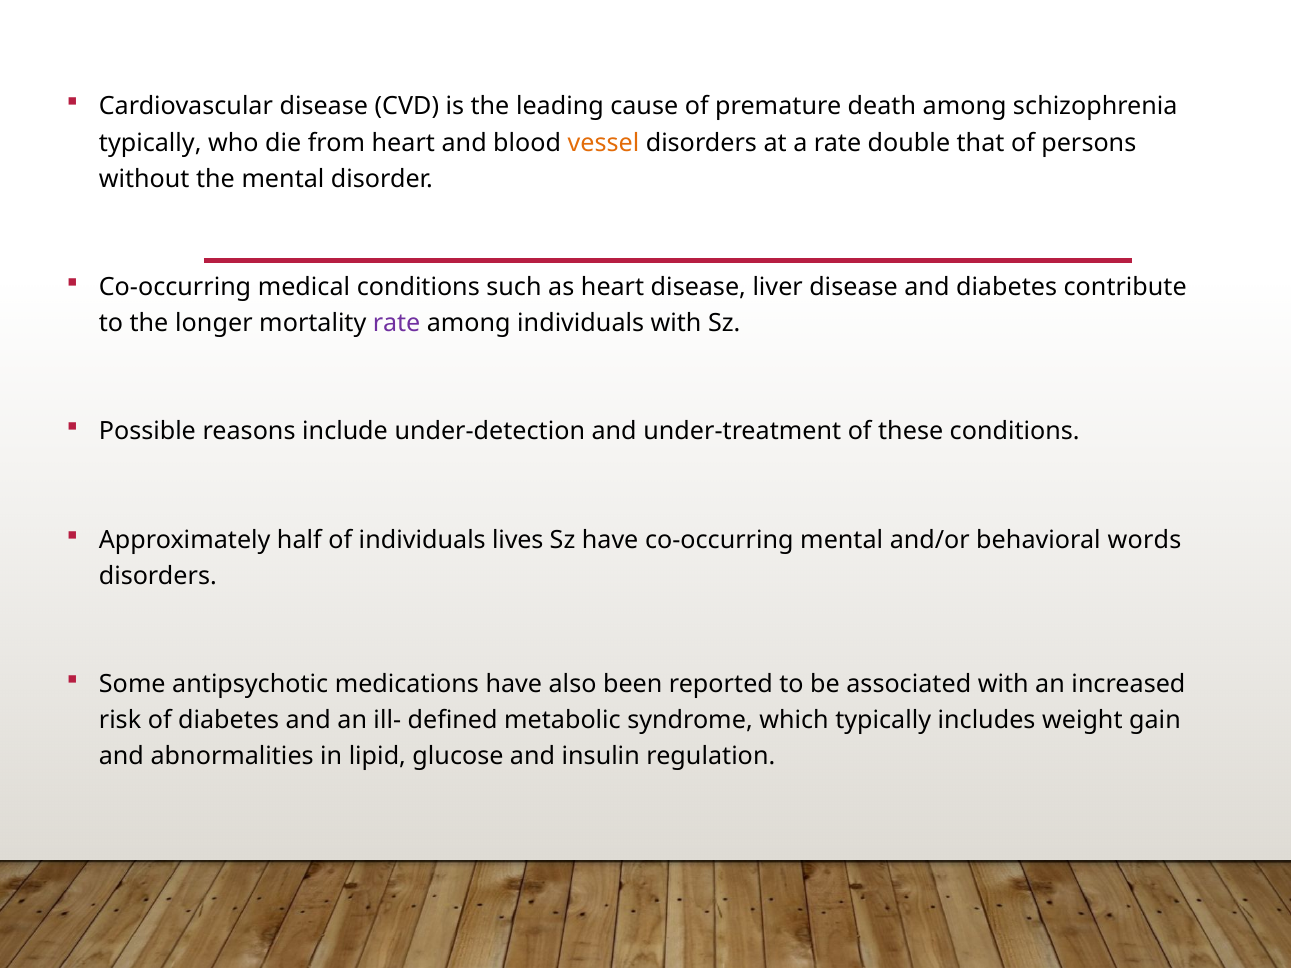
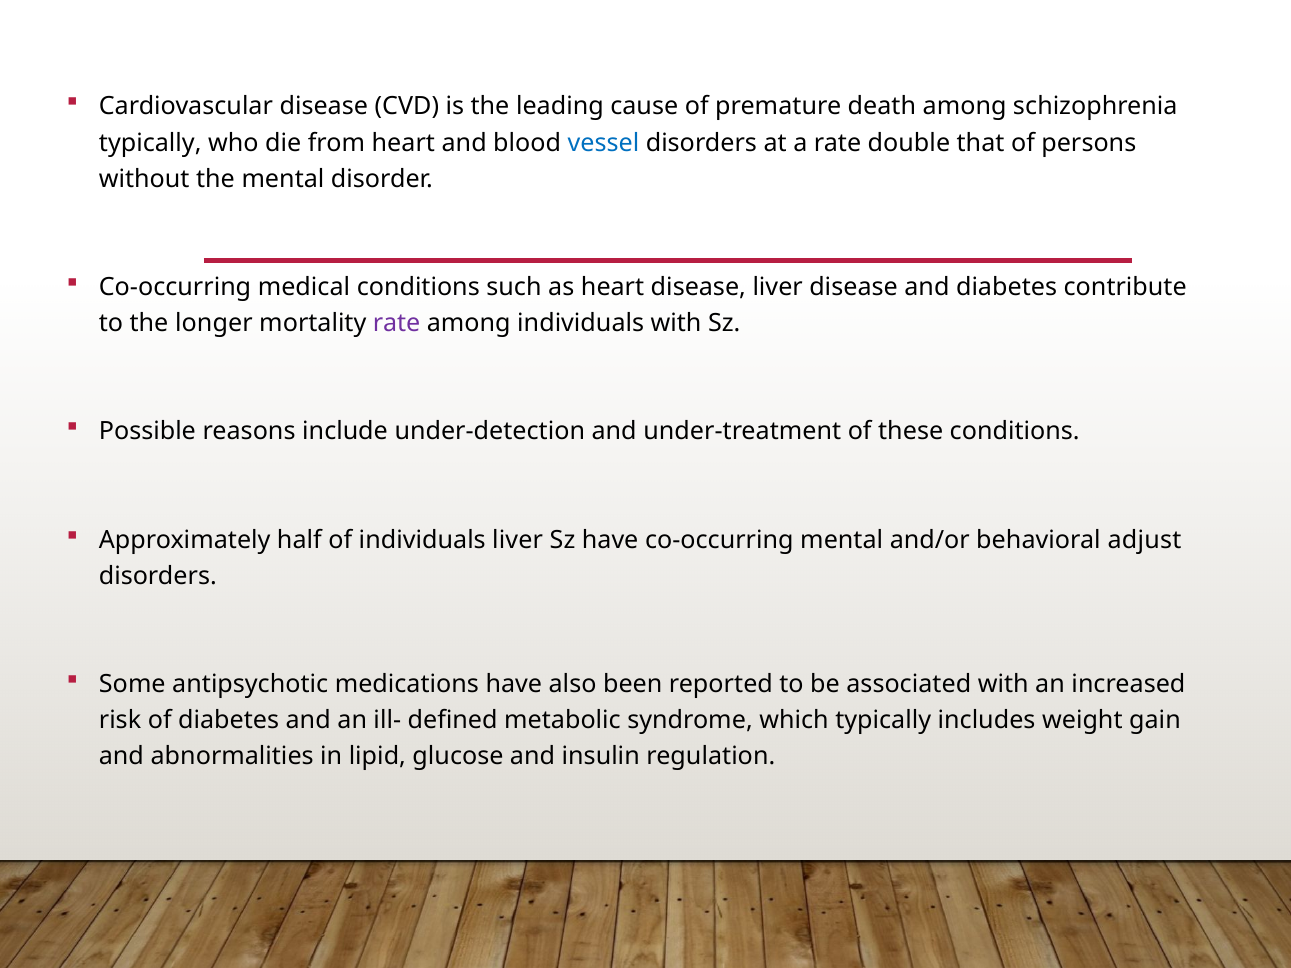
vessel colour: orange -> blue (603, 143)
individuals lives: lives -> liver (518, 540)
words: words -> adjust (1144, 540)
